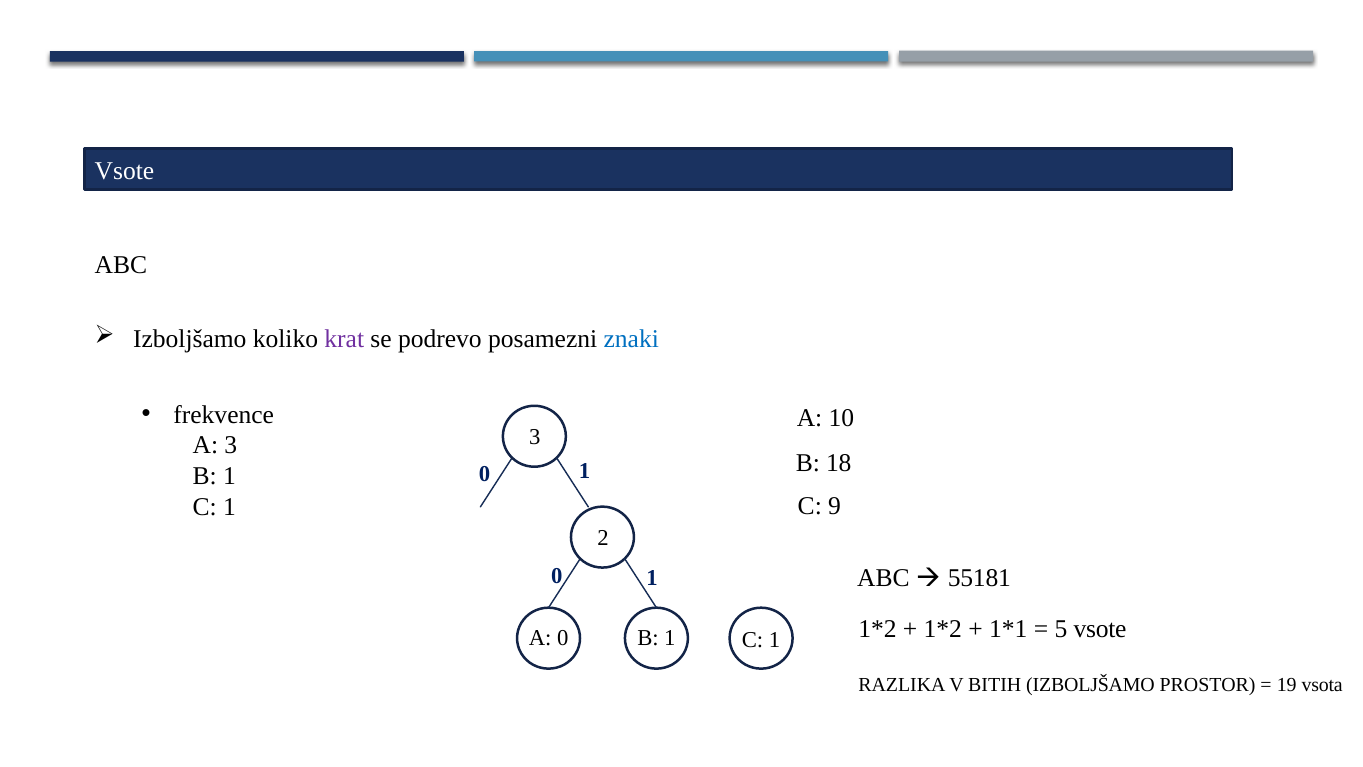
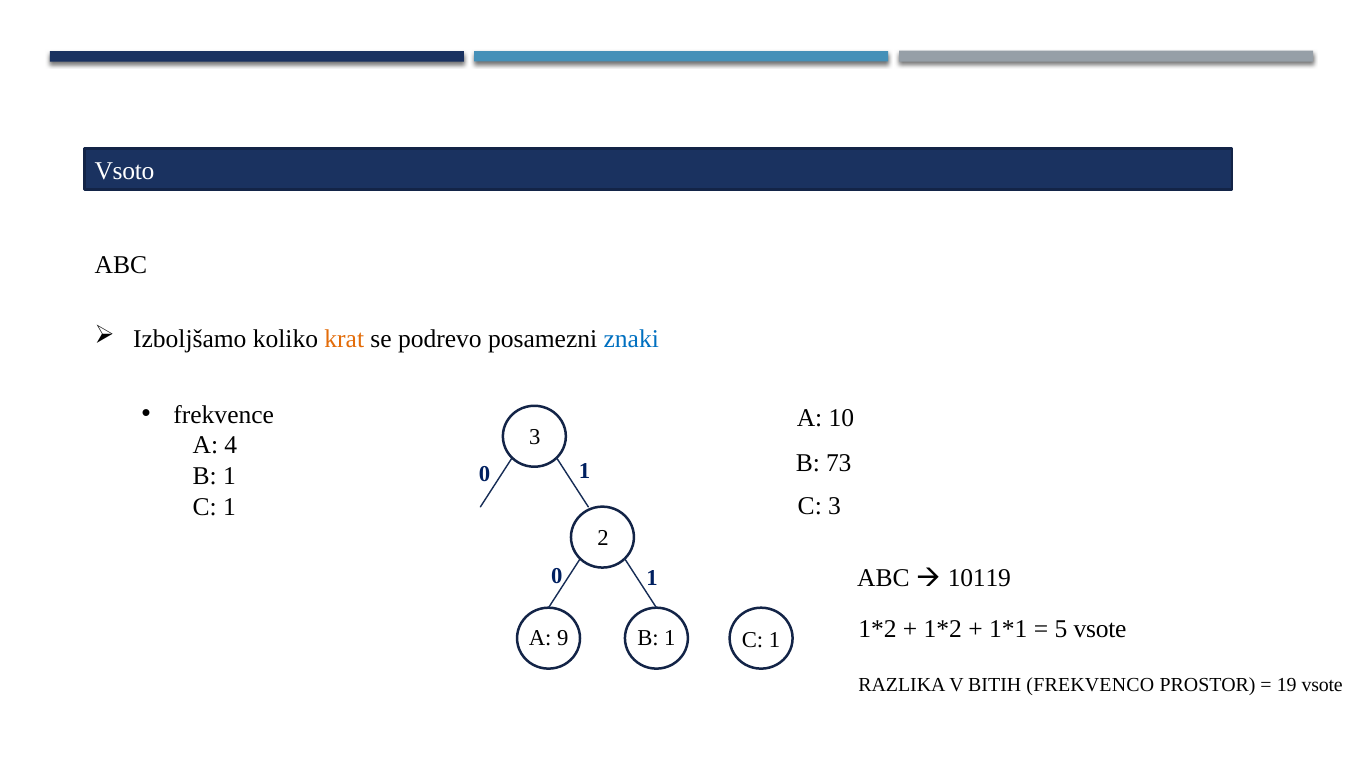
Vsote: Vsote -> Vsoto (125, 171)
krat colour: purple -> orange (344, 339)
A 3: 3 -> 4 (231, 445)
18: 18 -> 73 (839, 462)
C 9: 9 -> 3 (835, 506)
55181: 55181 -> 10119 (979, 578)
A 0: 0 -> 9 (563, 638)
BITIH IZBOLJŠAMO: IZBOLJŠAMO -> FREKVENCO (1090, 685)
19 vsota: vsota -> vsote (1322, 685)
